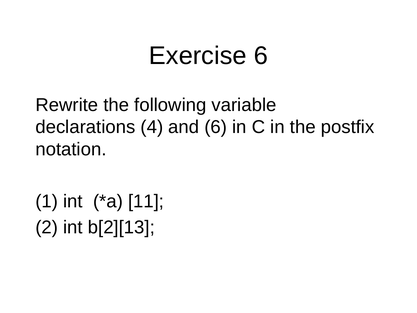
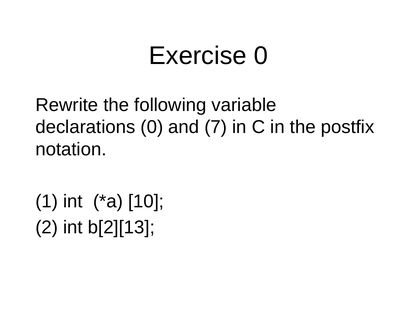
Exercise 6: 6 -> 0 (261, 56)
declarations 4: 4 -> 0 (152, 127)
and 6: 6 -> 7 (216, 127)
11: 11 -> 10 (146, 201)
